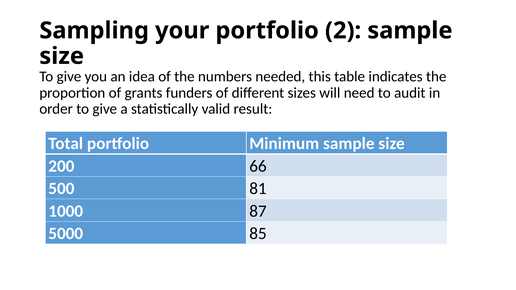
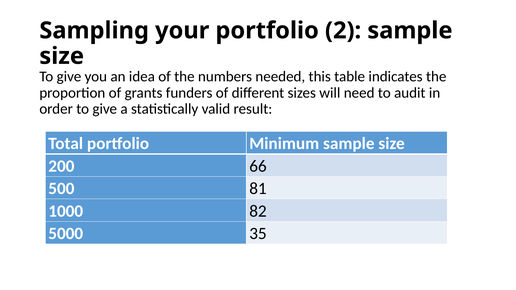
87: 87 -> 82 (258, 211)
85: 85 -> 35 (258, 234)
